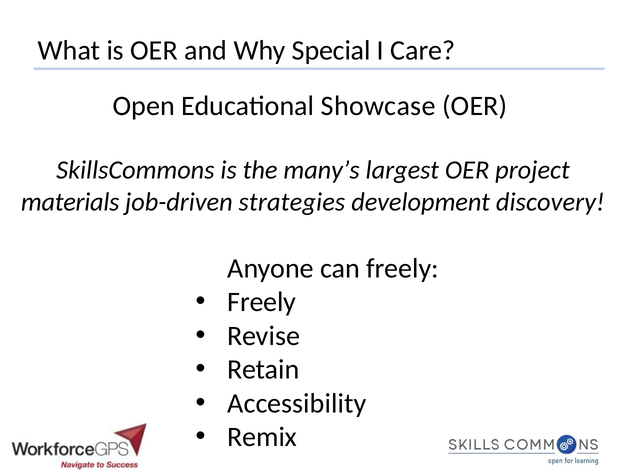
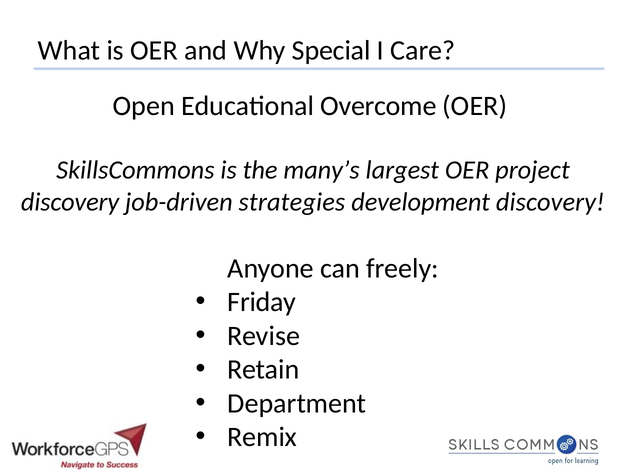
Showcase: Showcase -> Overcome (379, 106)
materials: materials -> discovery (70, 202)
Freely: Freely -> Friday (262, 302)
Accessibility: Accessibility -> Department (297, 403)
